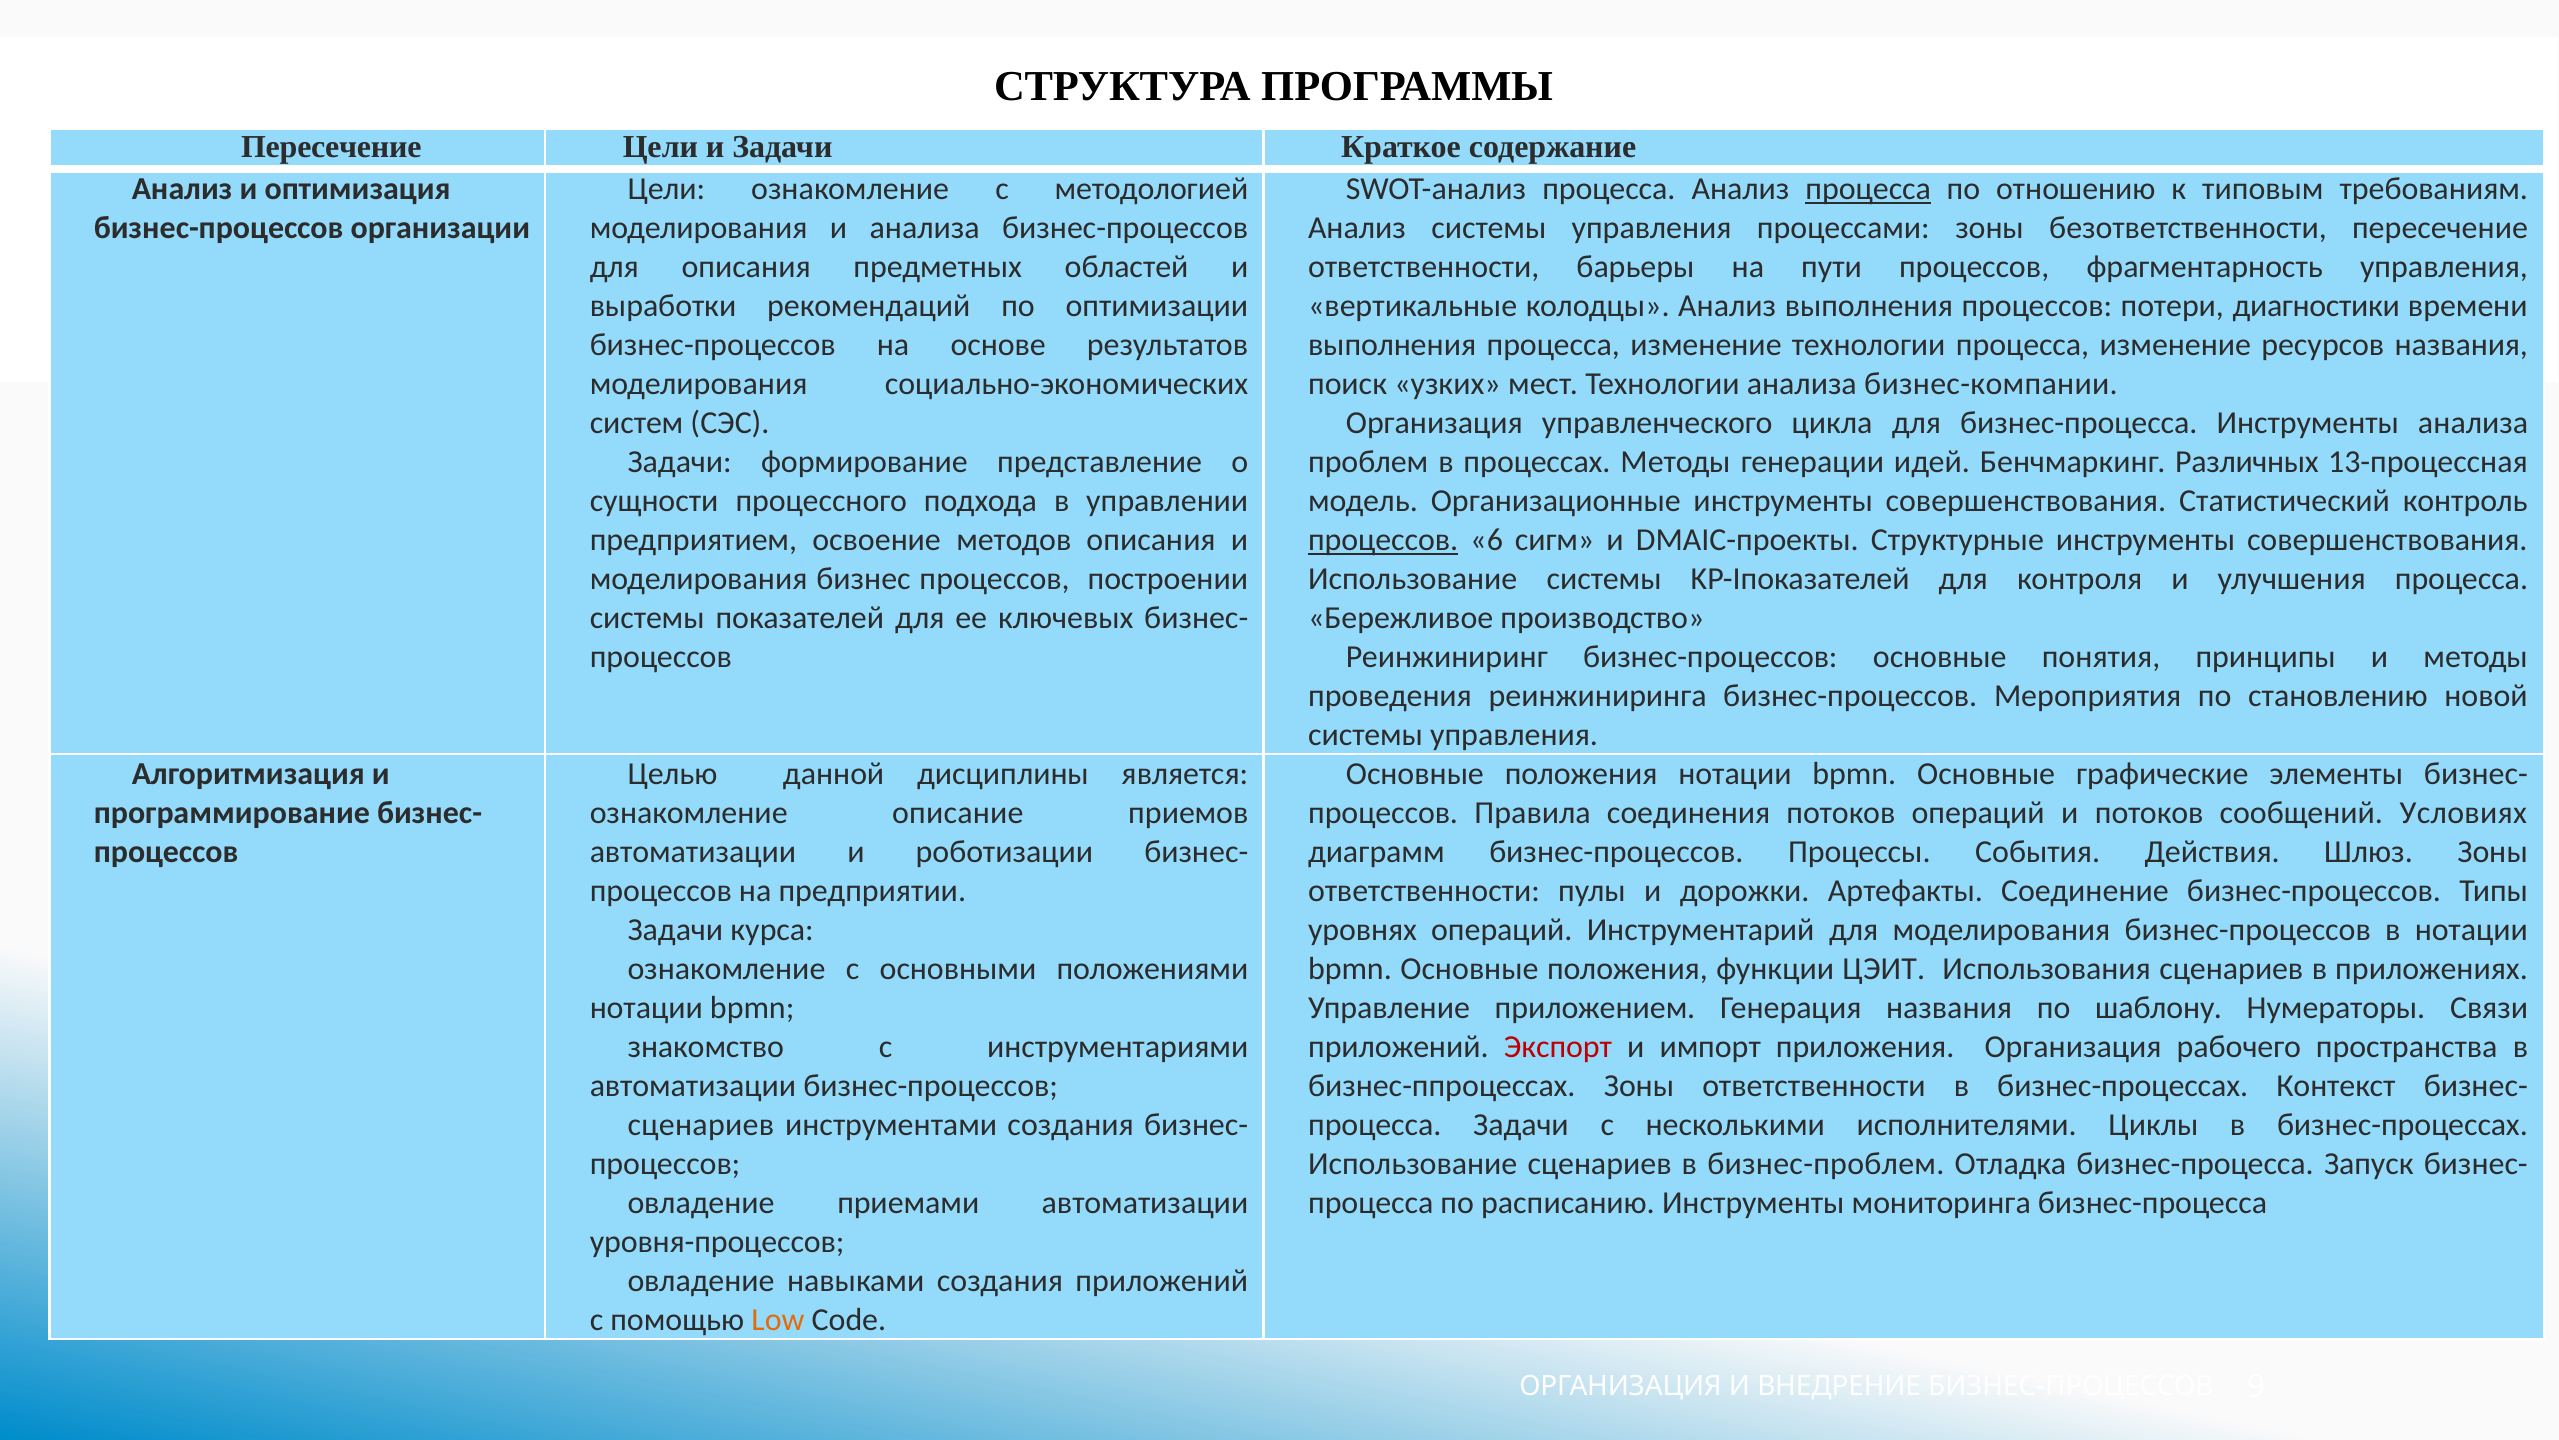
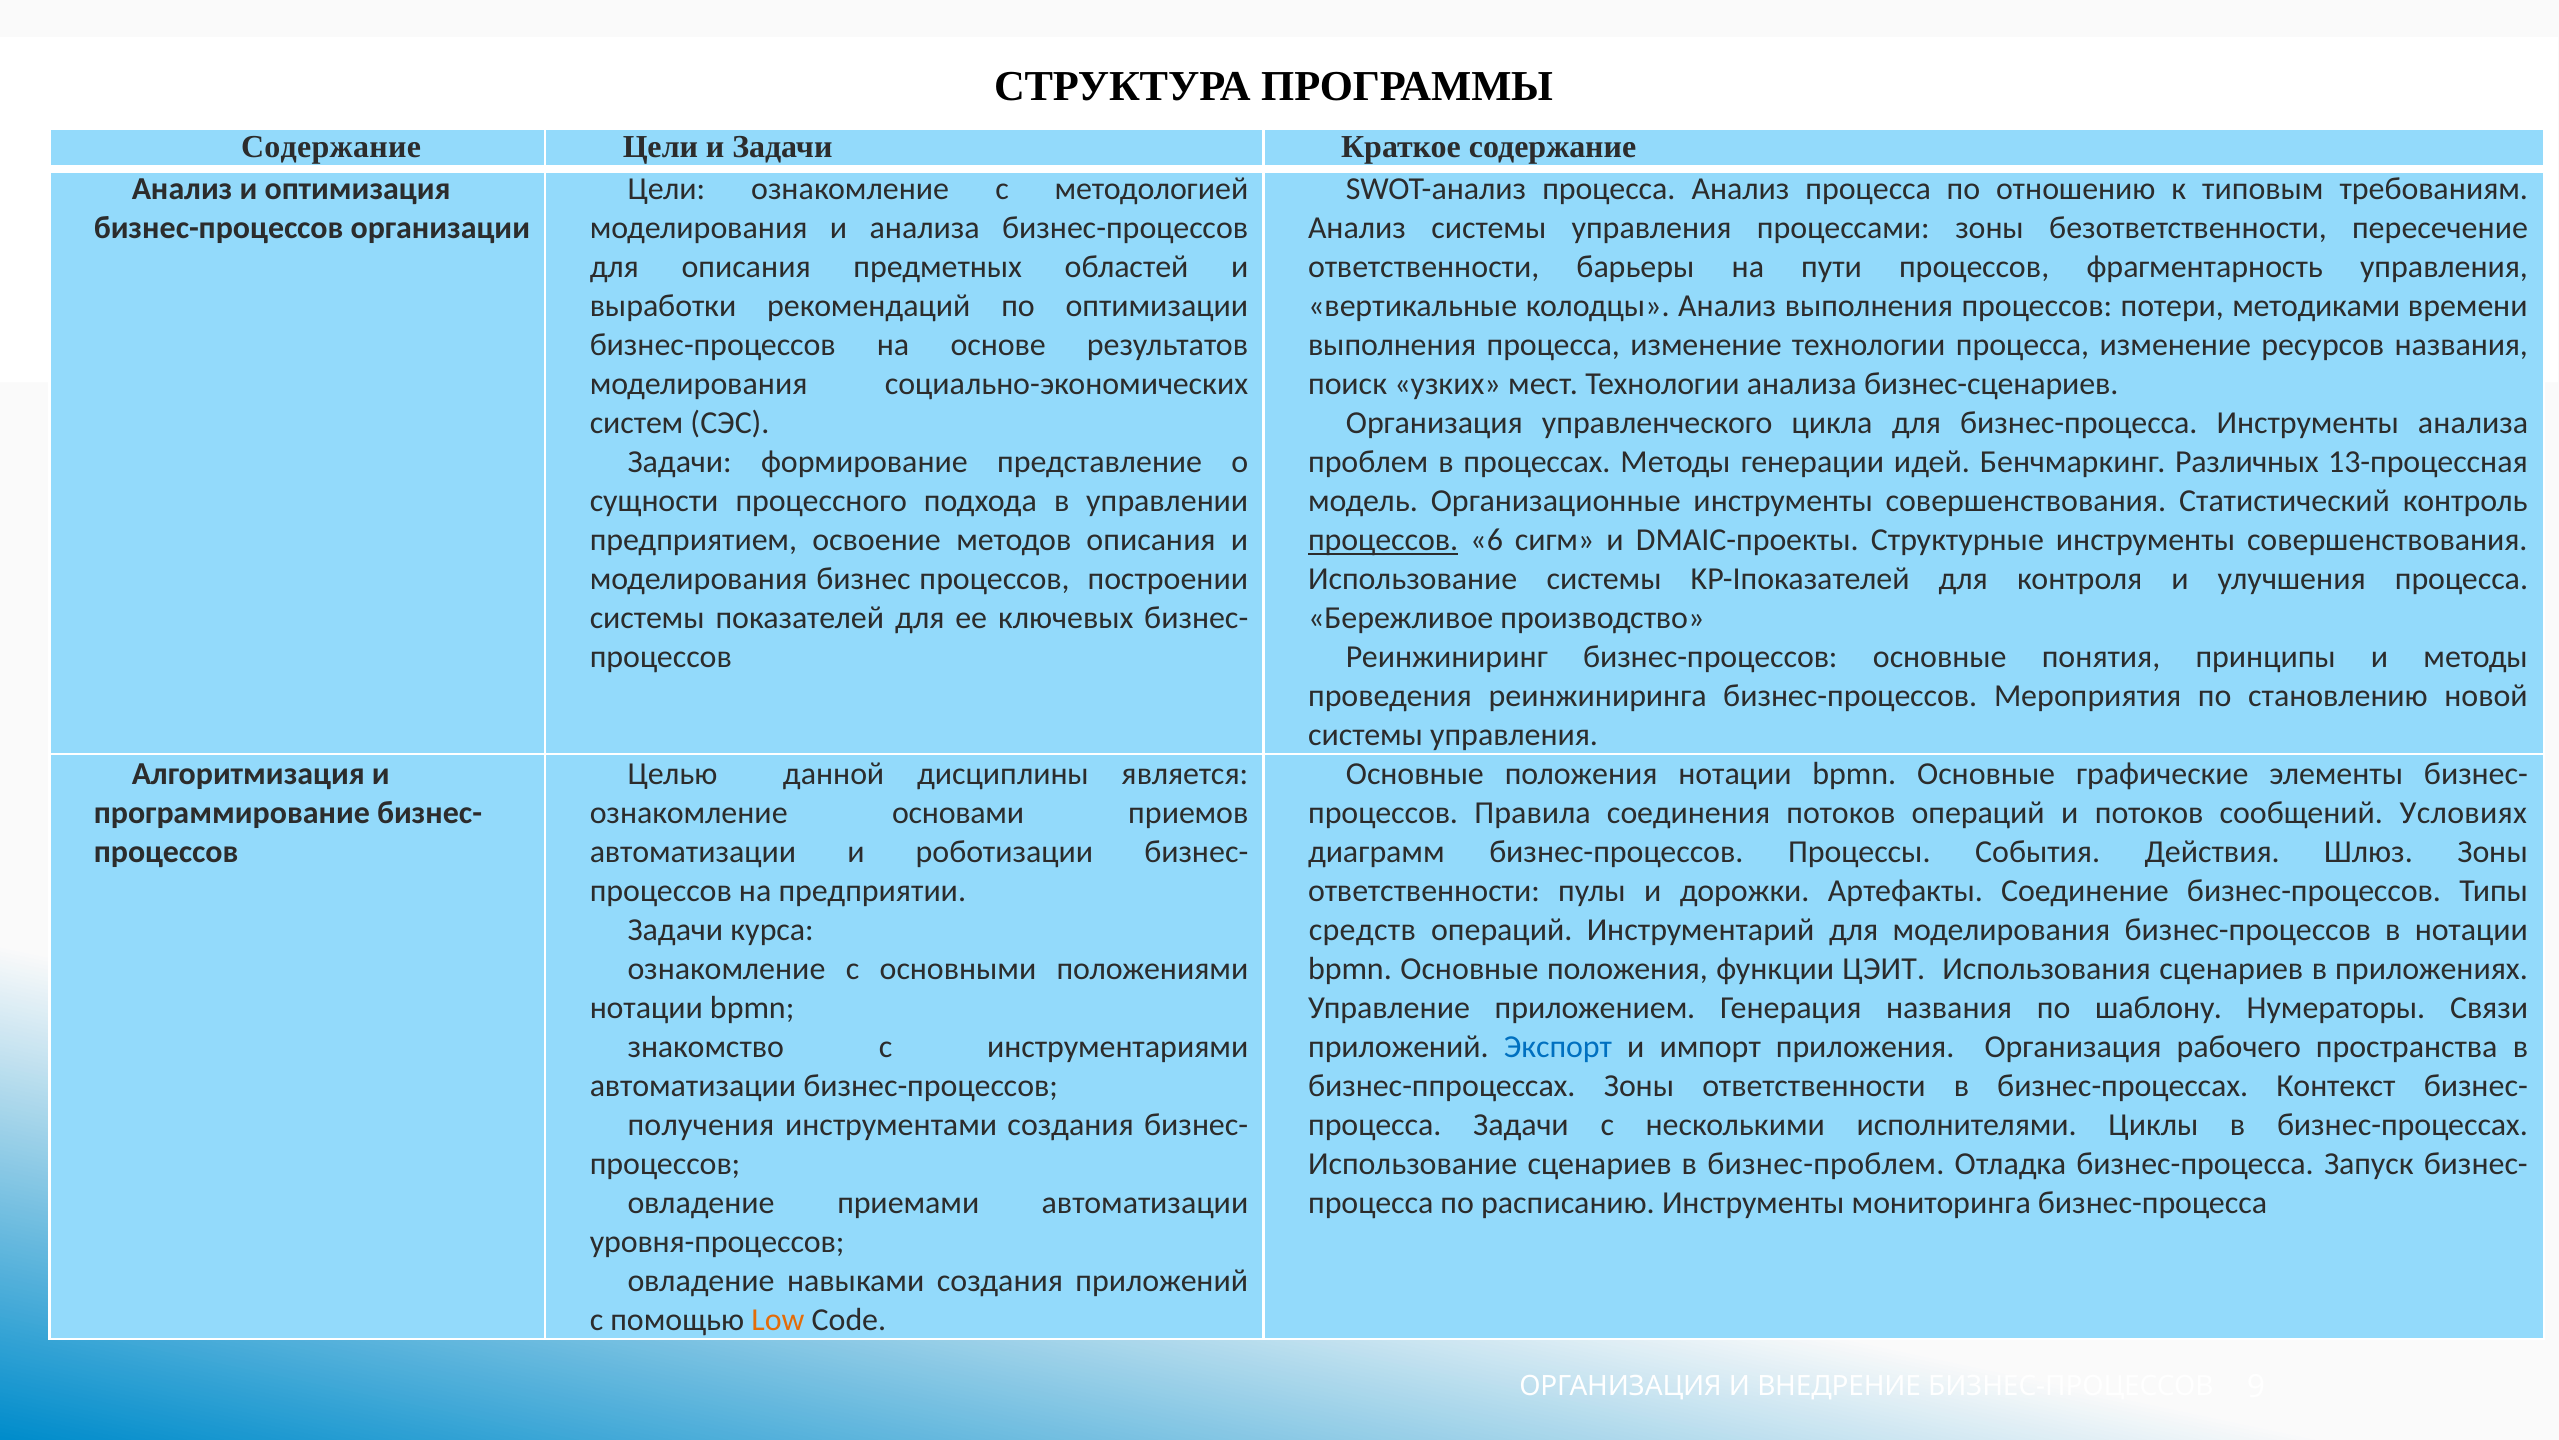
Пересечение: Пересечение -> Содержание (331, 147)
процесса underline: present -> none (1868, 189)
диагностики: диагностики -> методиками (2316, 306)
бизнес-компании: бизнес-компании -> бизнес-сценариев (1991, 384)
описание: описание -> основами (958, 813)
уровнях: уровнях -> средств (1362, 930)
Экспорт colour: red -> blue (1558, 1047)
сценариев: сценариев -> получения (701, 1125)
